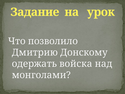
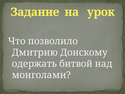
войска: войска -> битвой (76, 64)
